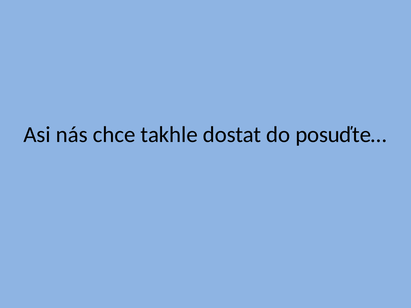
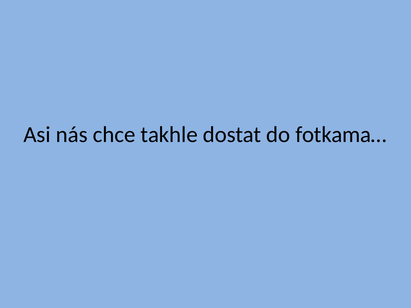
posuďte…: posuďte… -> fotkama… (341, 135)
